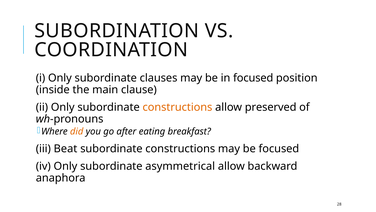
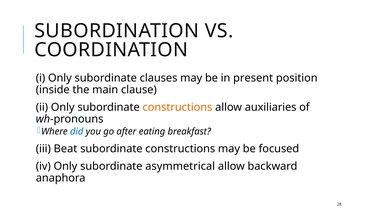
in focused: focused -> present (253, 78)
preserved: preserved -> auxiliaries (271, 107)
did colour: orange -> blue (77, 131)
